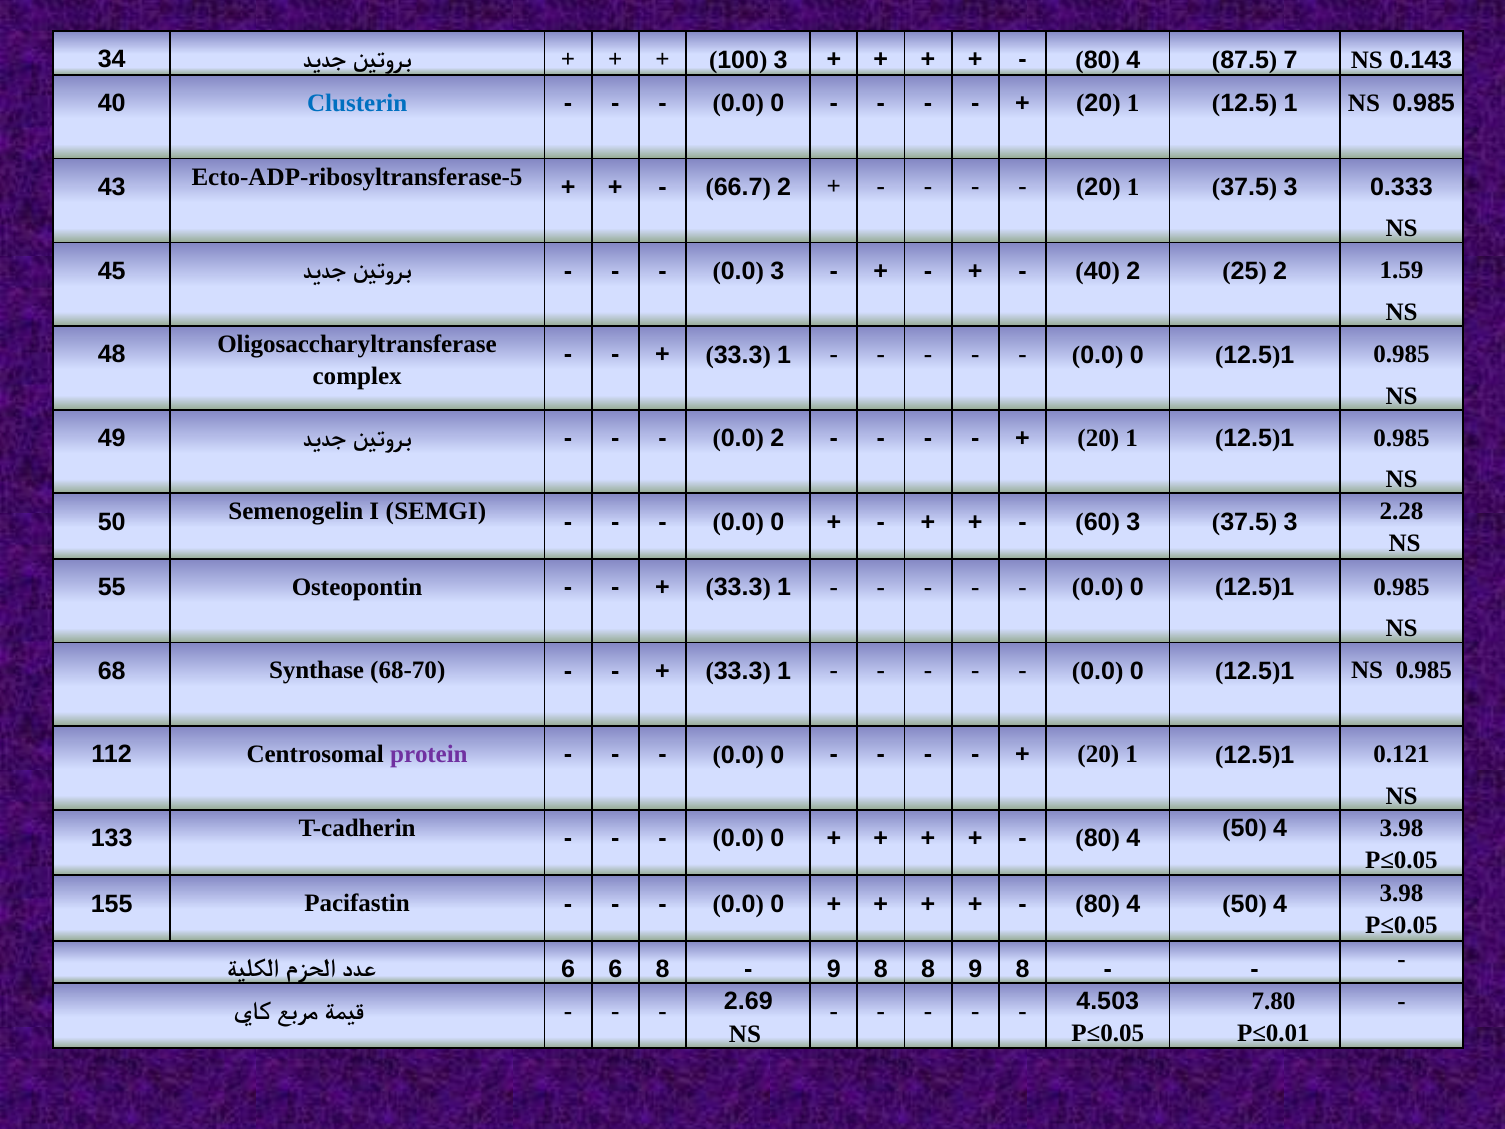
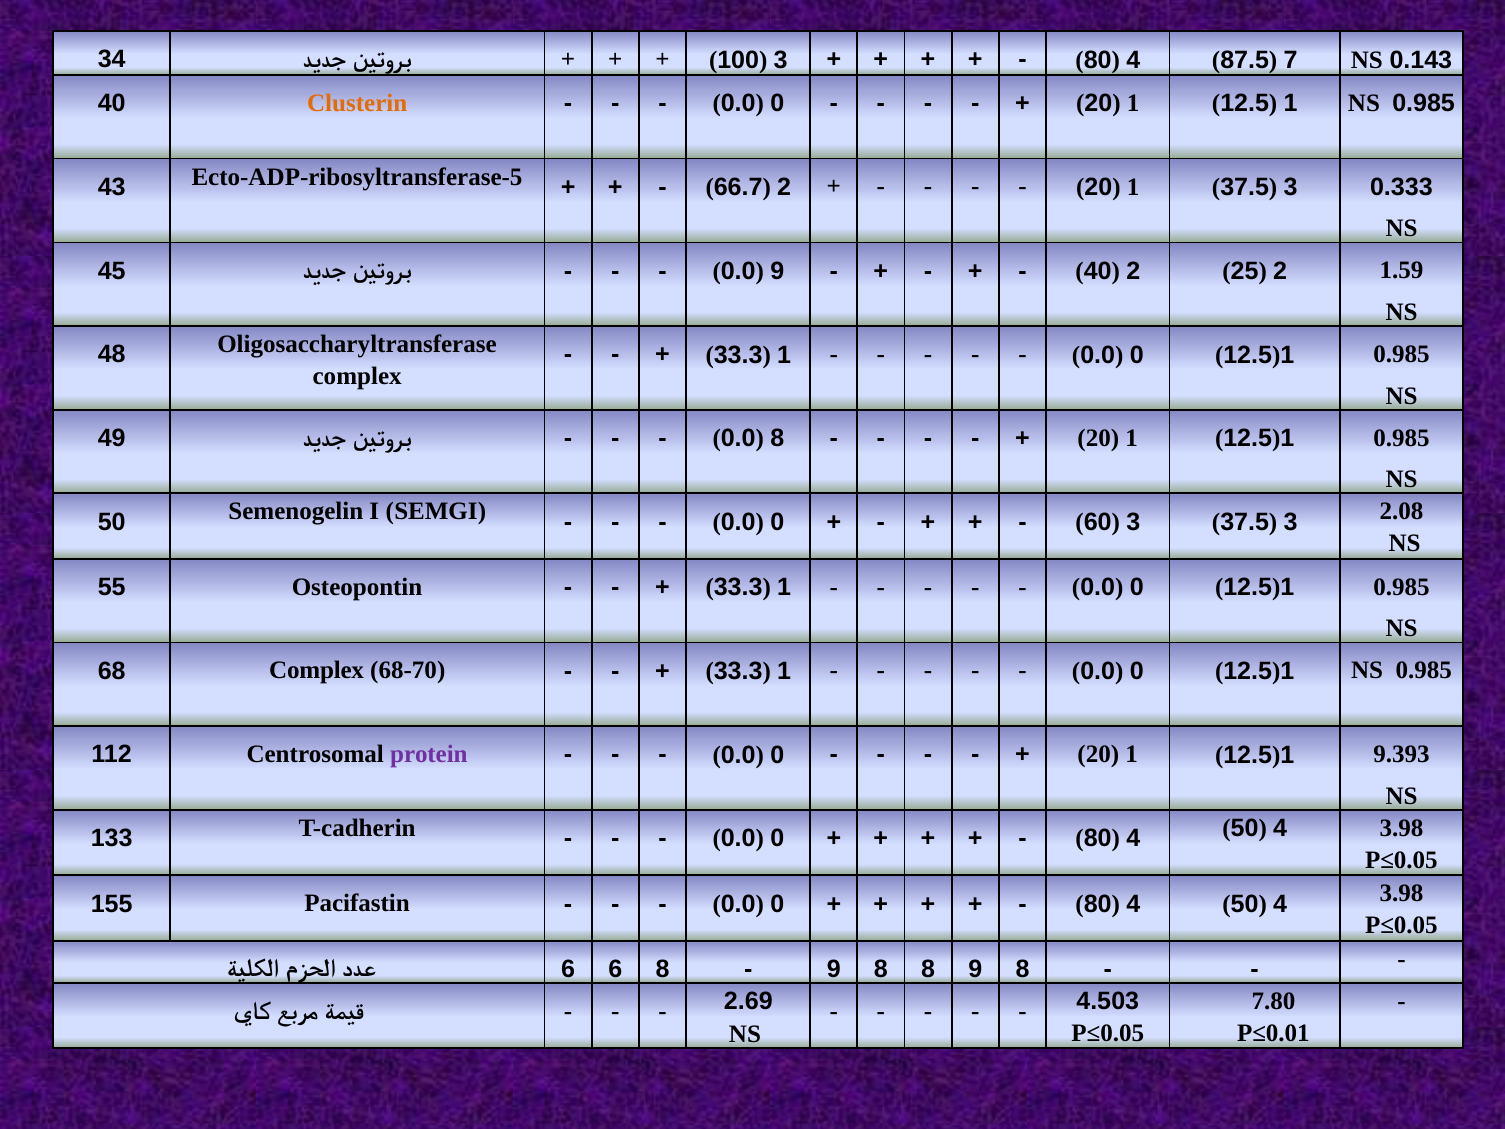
Clusterin colour: blue -> orange (357, 103)
3: 3 -> 9 (777, 271)
2: 2 -> 8 (777, 438)
2.28: 2.28 -> 2.08 (1401, 511)
68 Synthase: Synthase -> Complex (317, 670)
0.121: 0.121 -> 9.393 (1401, 754)
